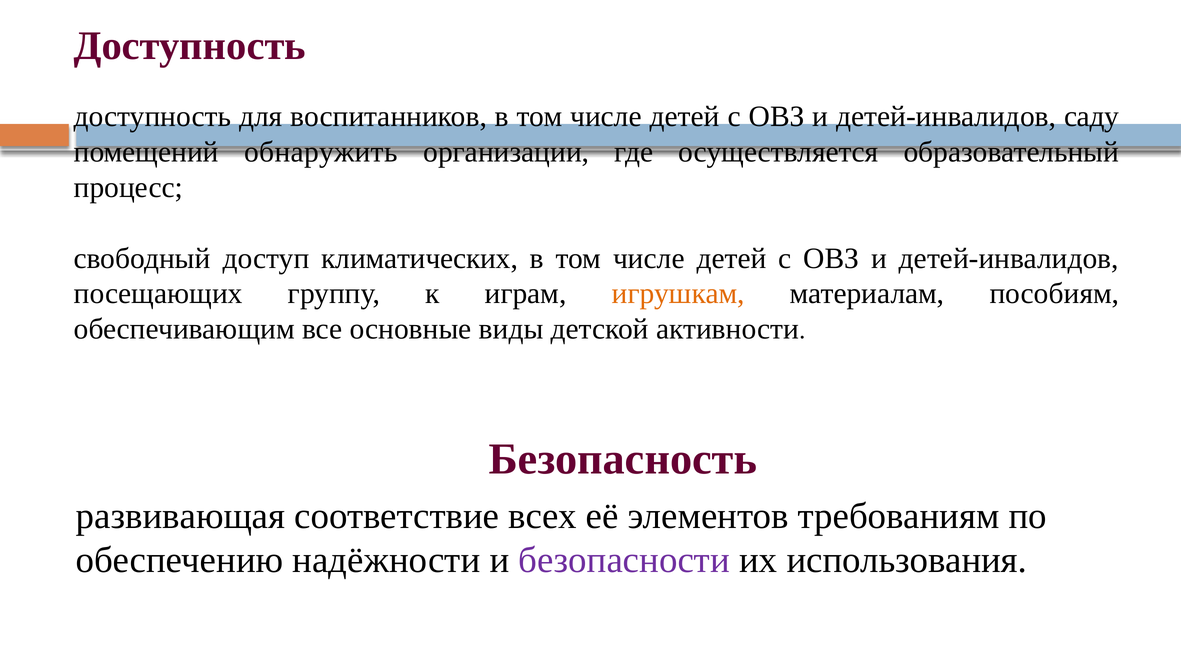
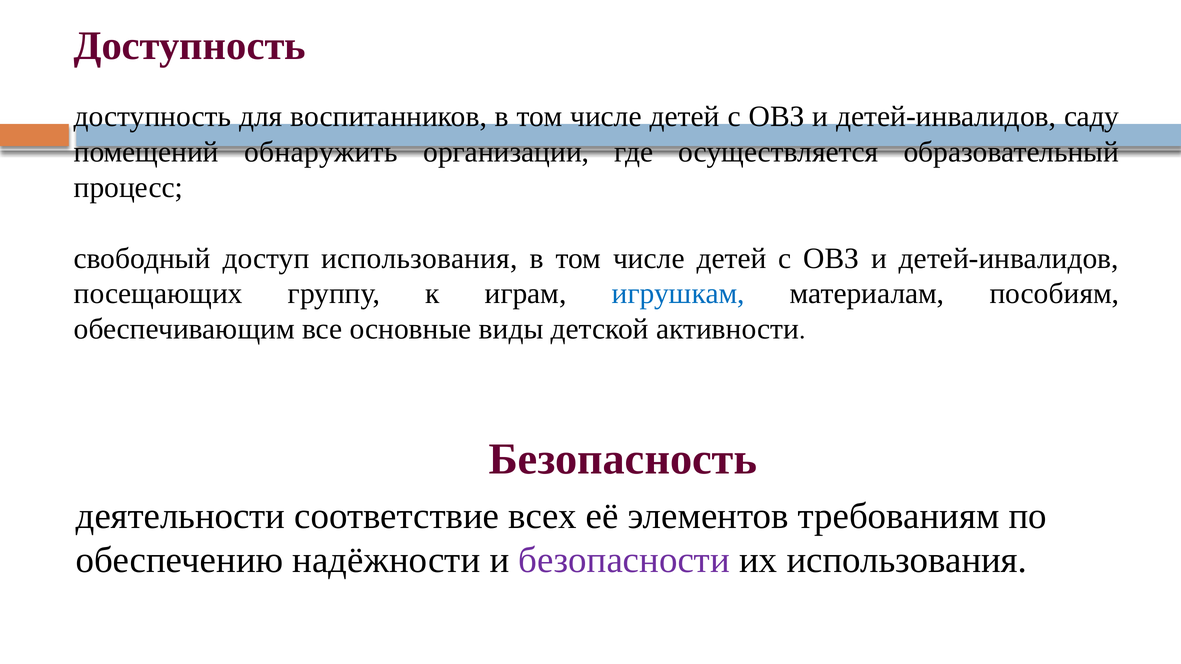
доступ климатических: климатических -> использования (419, 258)
игрушкам colour: orange -> blue (678, 294)
развивающая: развивающая -> деятельности (181, 516)
